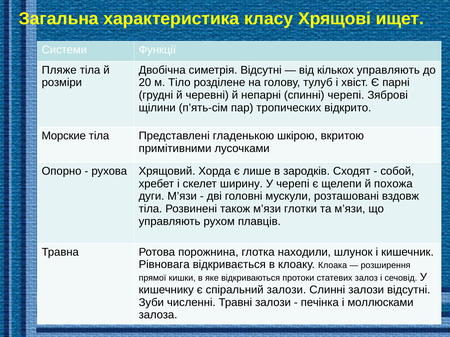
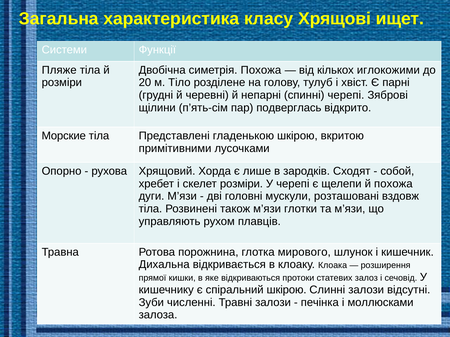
симетрія Відсутні: Відсутні -> Похожа (261, 70)
кількох управляють: управляють -> иглокожими (388, 70)
тропических: тропических -> подверглась (289, 108)
скелет ширину: ширину -> розміри (241, 184)
находили: находили -> мирового (304, 252)
Рівновага: Рівновага -> Дихальна (164, 265)
залози: залози -> шкірою (287, 290)
